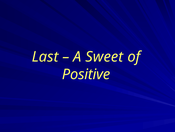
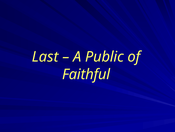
Sweet: Sweet -> Public (104, 56)
Positive: Positive -> Faithful (86, 74)
